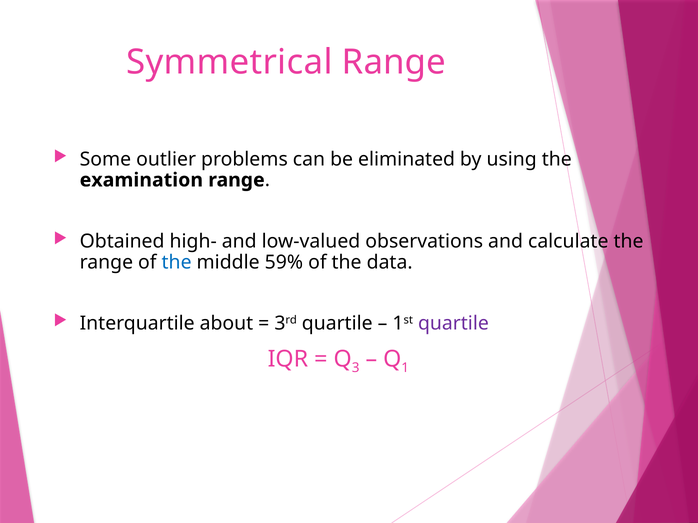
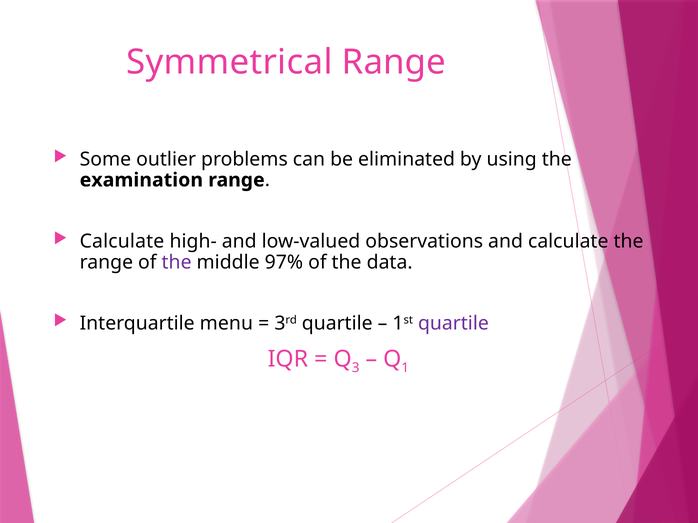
Obtained: Obtained -> Calculate (122, 241)
the colour: blue -> purple (177, 262)
59%: 59% -> 97% (284, 262)
about: about -> menu (226, 324)
